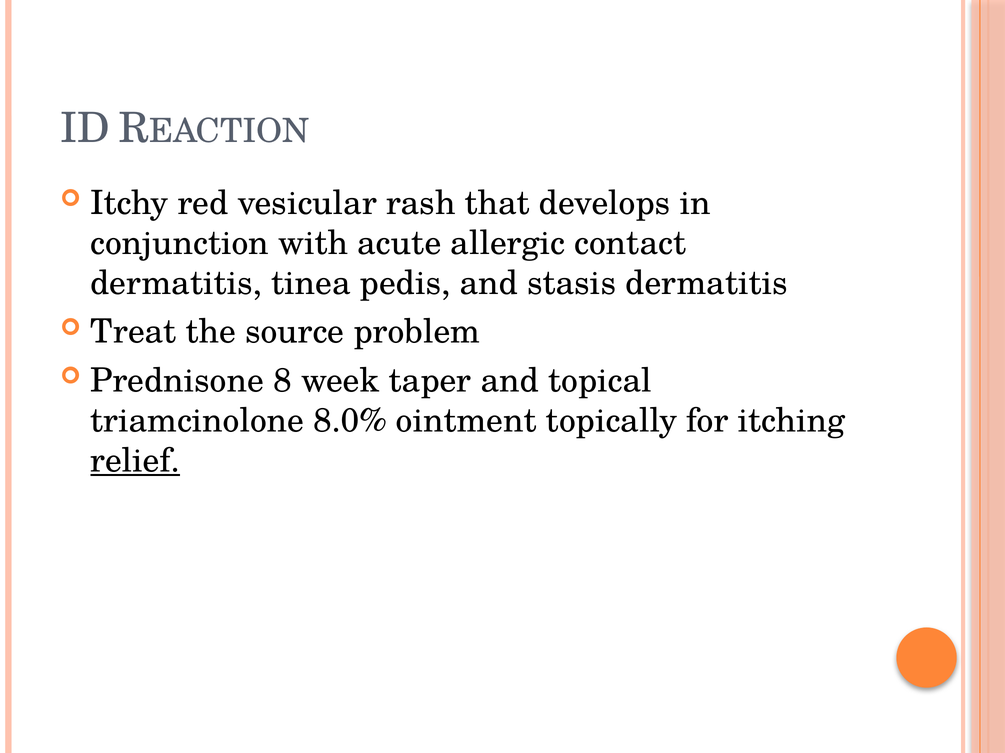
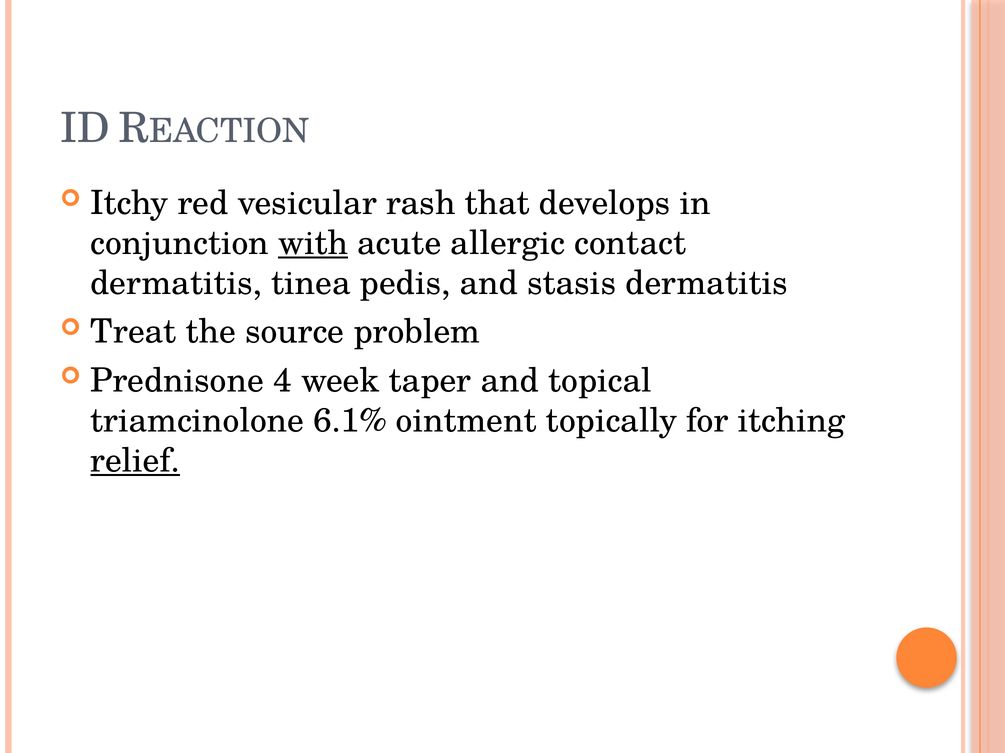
with underline: none -> present (313, 243)
8: 8 -> 4 (282, 381)
8.0%: 8.0% -> 6.1% (350, 421)
